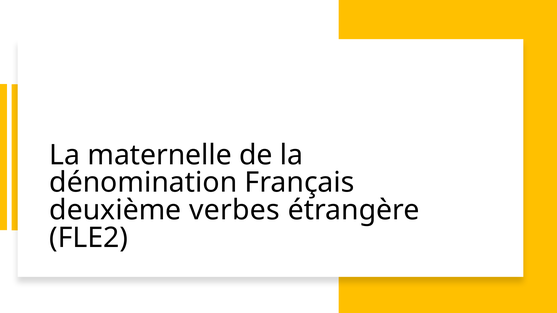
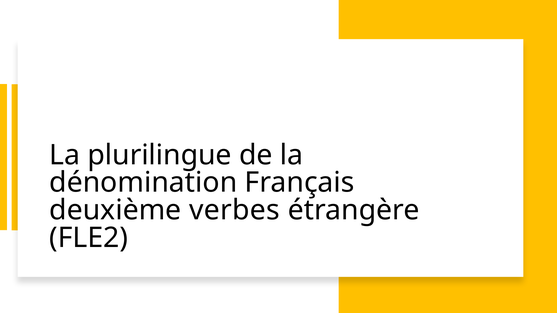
maternelle: maternelle -> plurilingue (160, 155)
